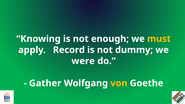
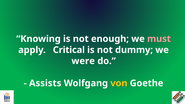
must colour: yellow -> pink (159, 39)
Record: Record -> Critical (69, 50)
Gather: Gather -> Assists (45, 83)
